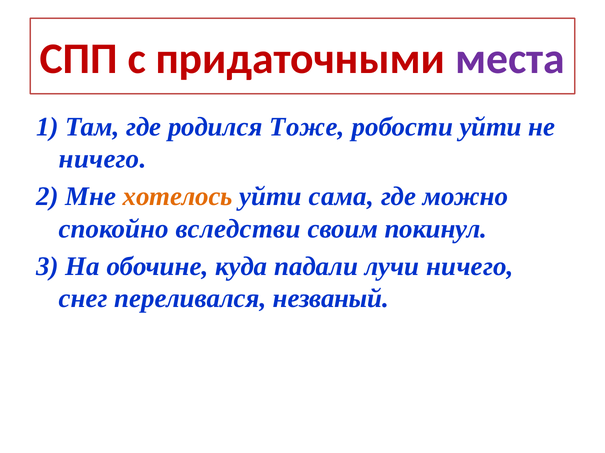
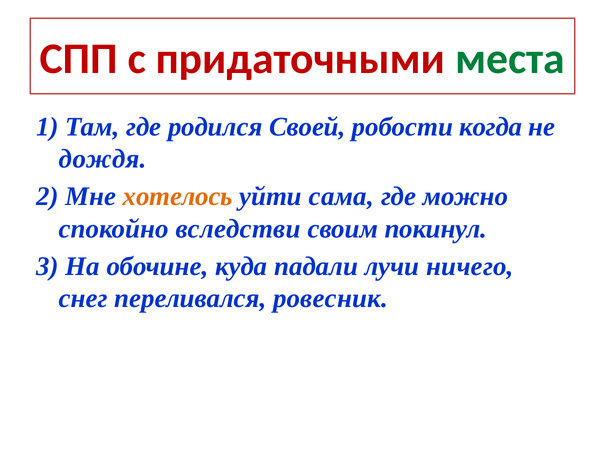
места colour: purple -> green (510, 59)
Тоже: Тоже -> Своей (307, 127)
робости уйти: уйти -> когда (491, 127)
ничего: ничего -> дождя (103, 159)
незваный: незваный -> ровесник (331, 299)
